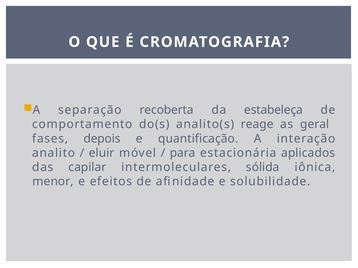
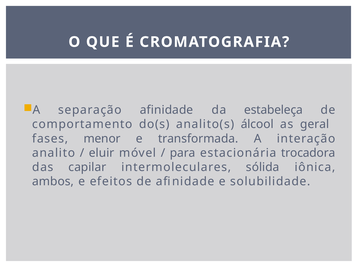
separação recoberta: recoberta -> afinidade (167, 110)
reage: reage -> álcool (257, 125)
depois: depois -> menor (102, 139)
quantificação: quantificação -> transformada (198, 139)
aplicados: aplicados -> trocadora (308, 153)
menor: menor -> ambos (53, 182)
